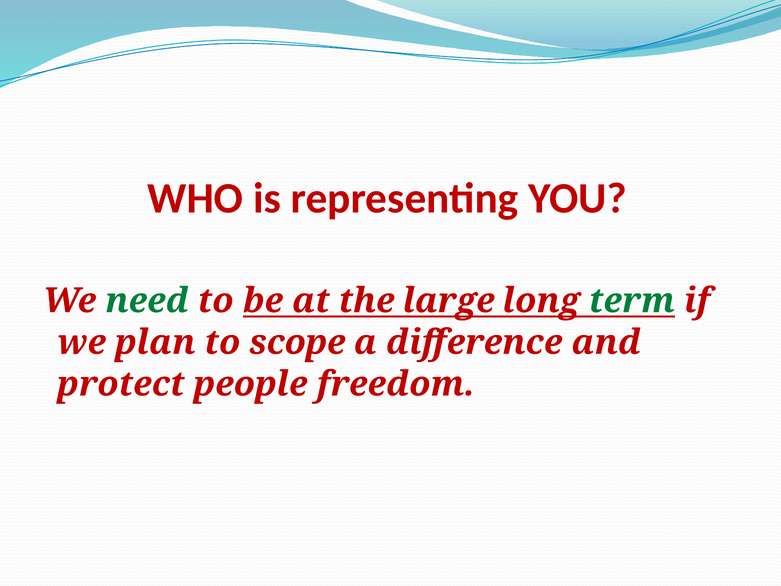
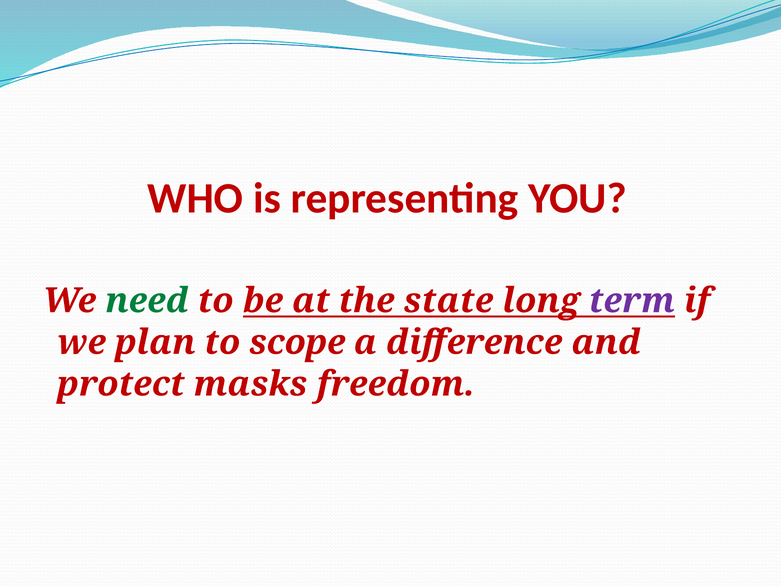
large: large -> state (448, 301)
term colour: green -> purple (632, 301)
people: people -> masks (250, 384)
